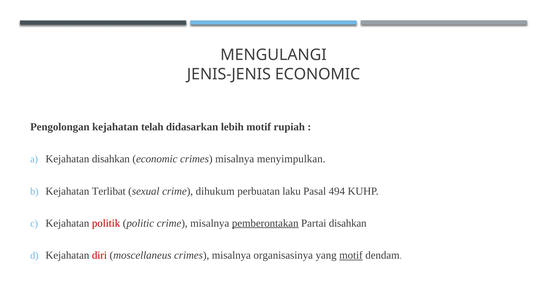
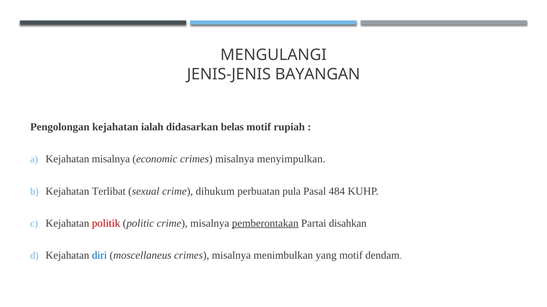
JENIS-JENIS ECONOMIC: ECONOMIC -> BAYANGAN (318, 74)
telah: telah -> ialah (152, 127)
lebih: lebih -> belas (232, 127)
Kejahatan disahkan: disahkan -> misalnya (111, 159)
laku: laku -> pula (292, 192)
494: 494 -> 484 (337, 192)
diri colour: red -> blue (99, 256)
organisasinya: organisasinya -> menimbulkan (283, 256)
motif underline: present -> none (351, 256)
